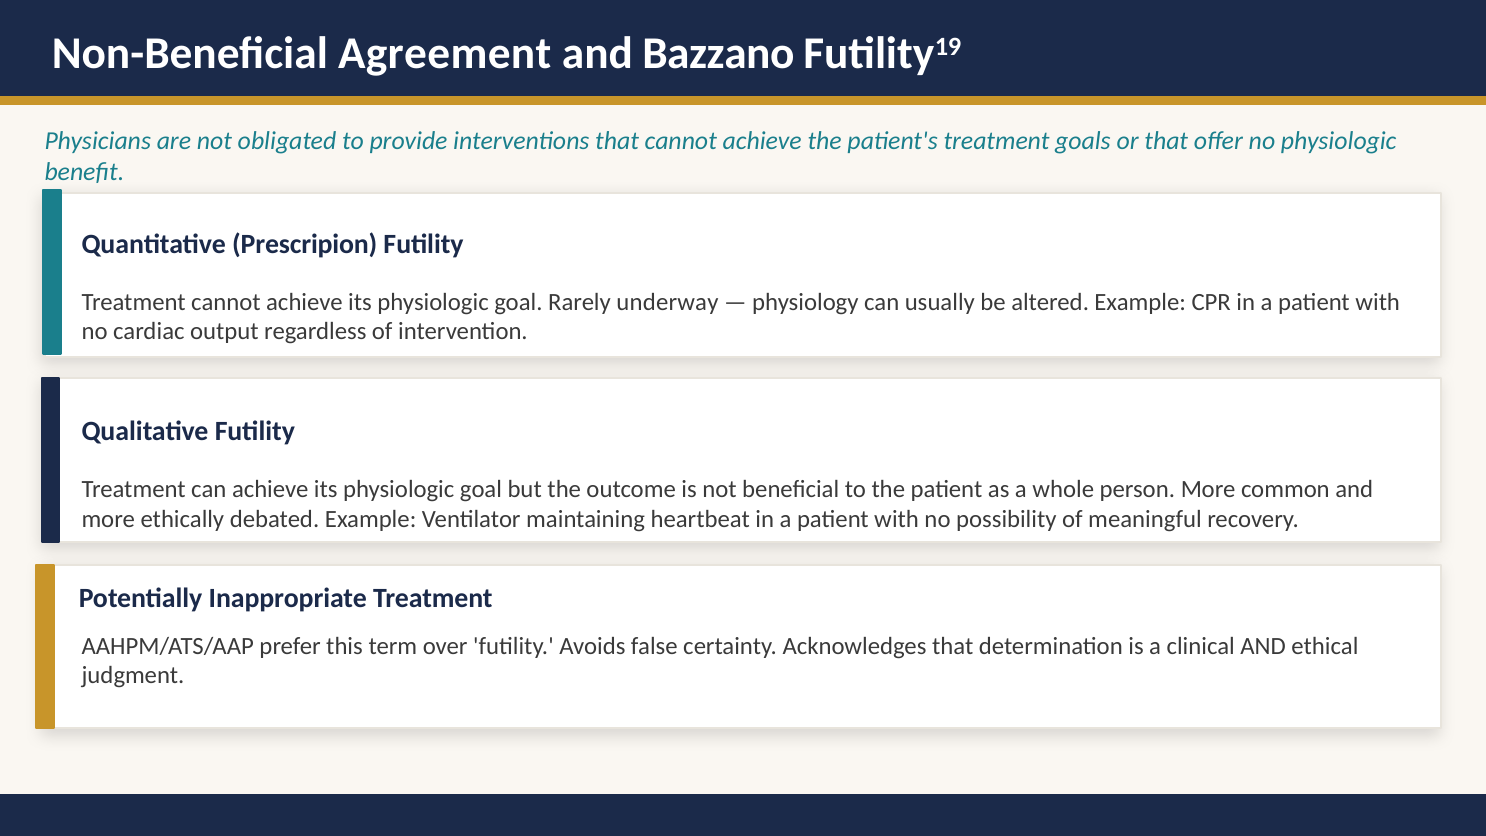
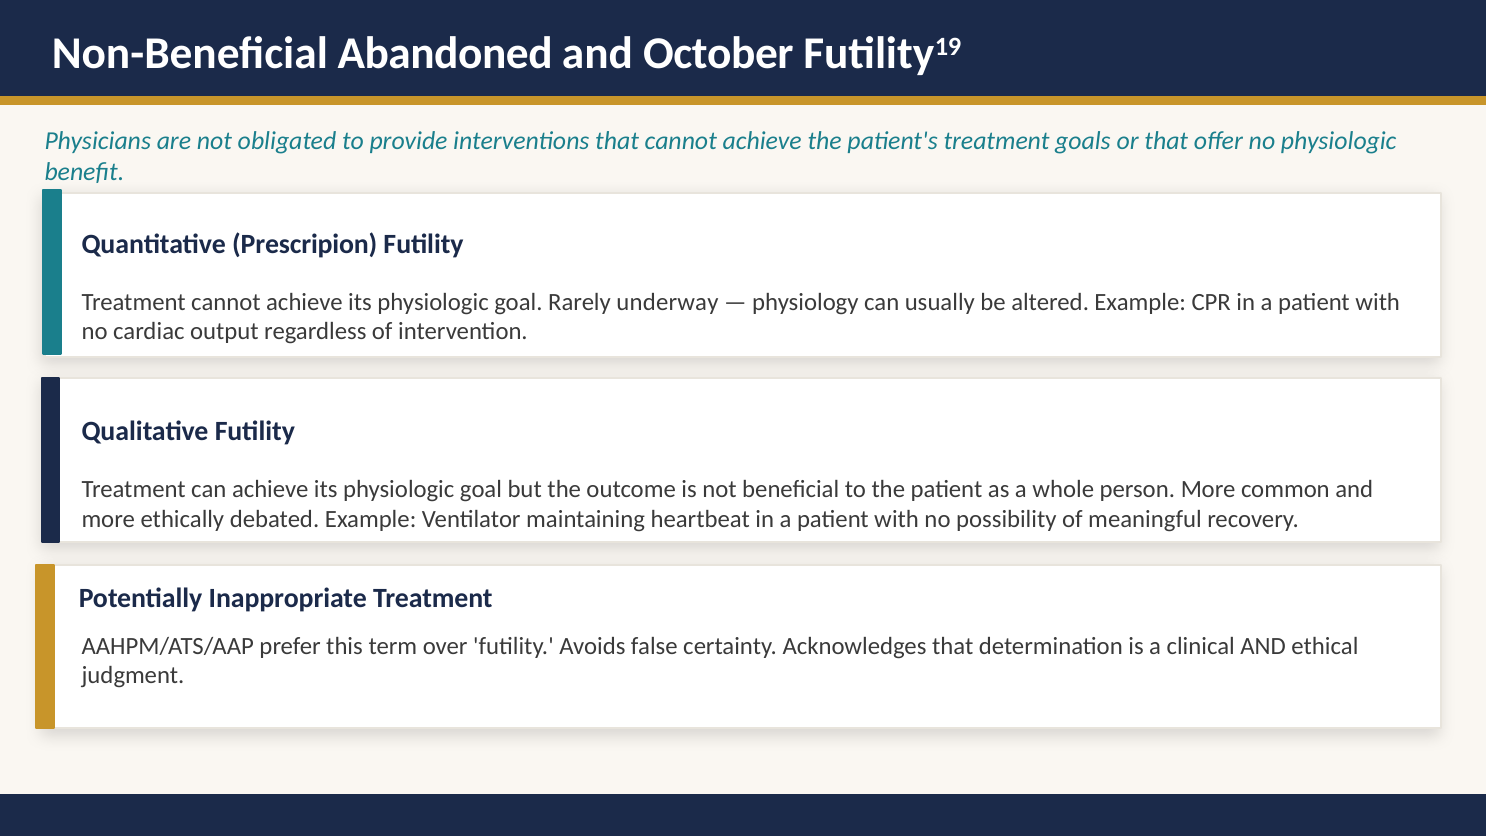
Agreement: Agreement -> Abandoned (445, 54)
Bazzano: Bazzano -> October (718, 54)
